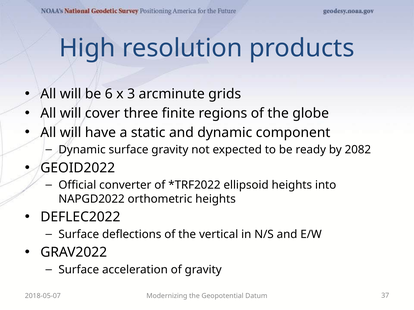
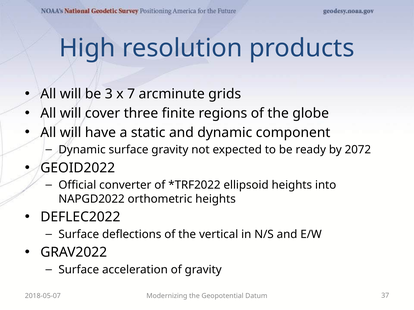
6: 6 -> 3 (109, 94)
3: 3 -> 7 (131, 94)
2082: 2082 -> 2072 (358, 150)
